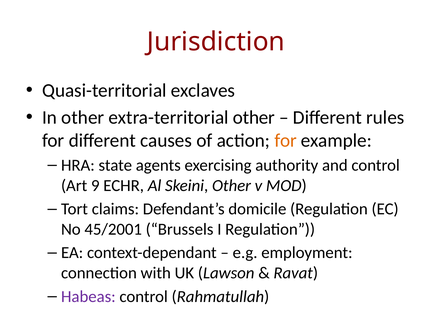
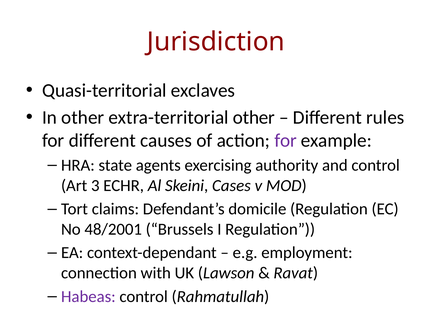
for colour: orange -> purple (286, 141)
9: 9 -> 3 (95, 186)
Skeini Other: Other -> Cases (231, 186)
45/2001: 45/2001 -> 48/2001 (113, 229)
